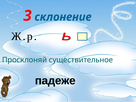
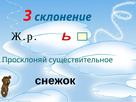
падеже: падеже -> снежок (55, 81)
